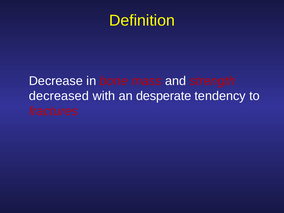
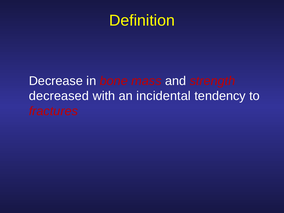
desperate: desperate -> incidental (164, 96)
